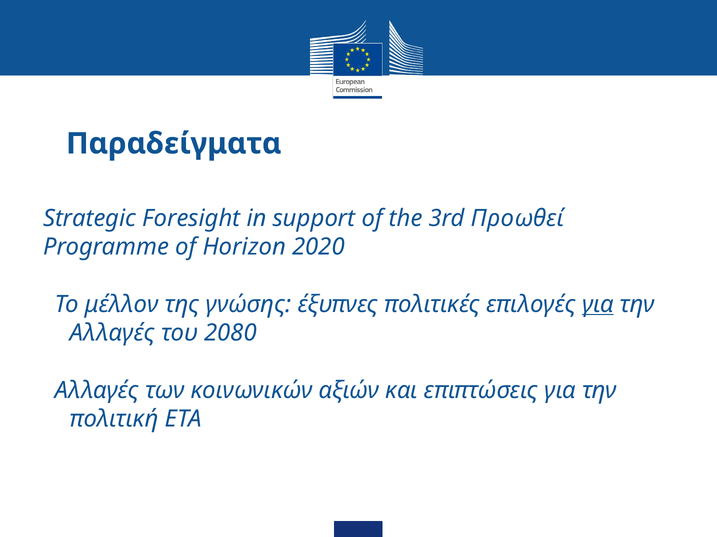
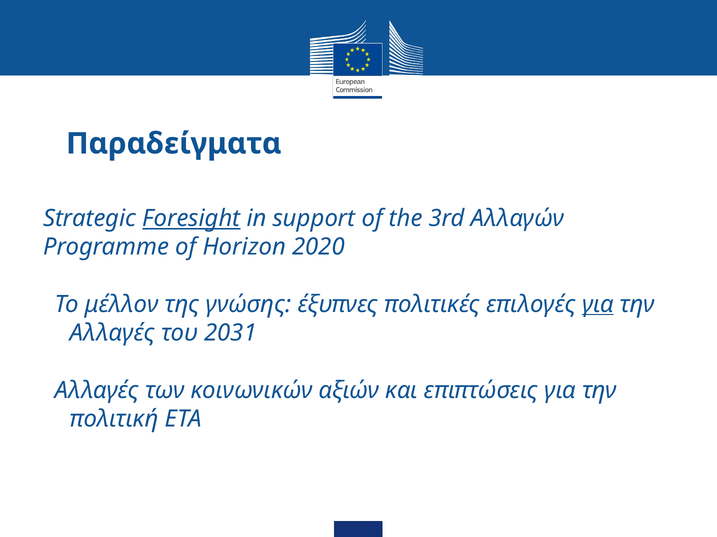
Foresight underline: none -> present (191, 219)
Προωθεί: Προωθεί -> Αλλαγών (518, 219)
2080: 2080 -> 2031 (230, 333)
